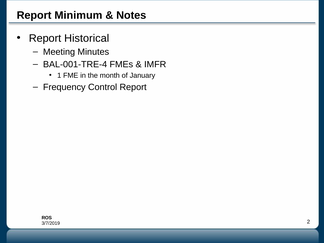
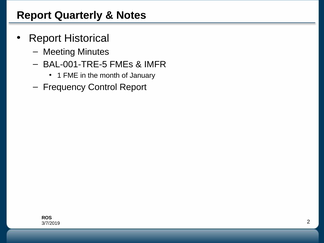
Minimum: Minimum -> Quarterly (78, 15)
BAL-001-TRE-4: BAL-001-TRE-4 -> BAL-001-TRE-5 (75, 64)
